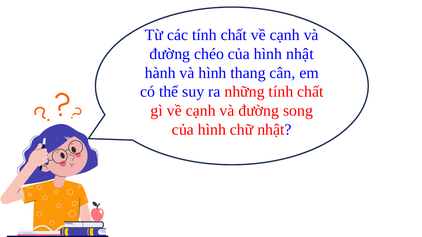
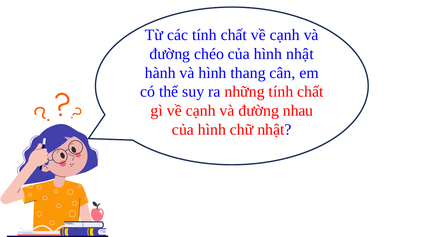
song: song -> nhau (298, 111)
